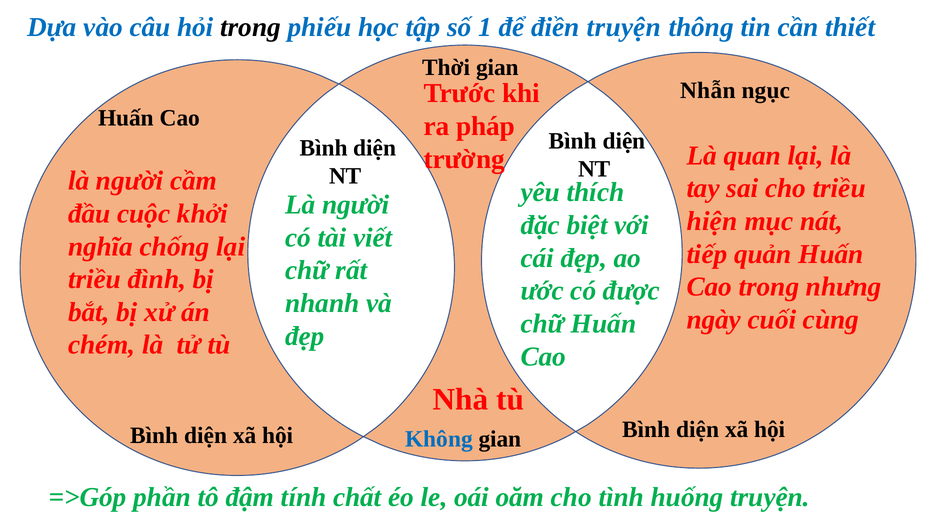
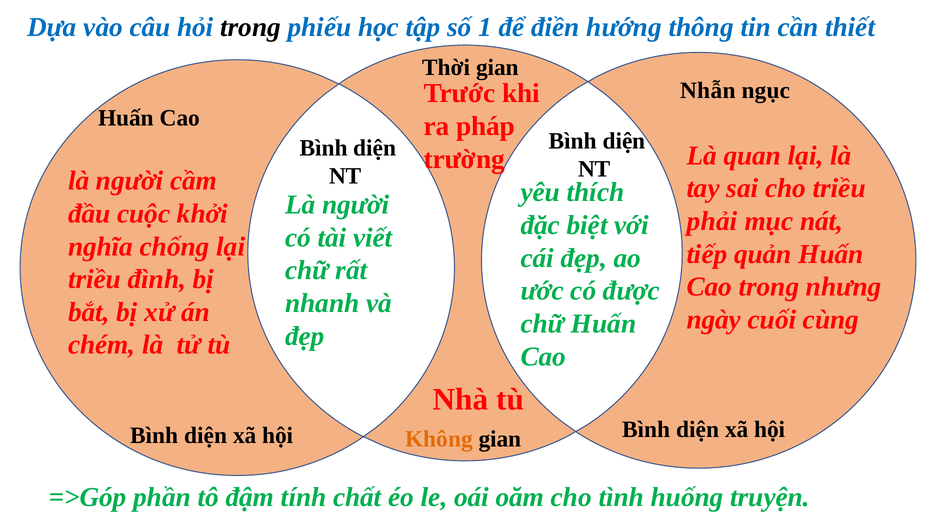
điền truyện: truyện -> hướng (624, 27)
hiện: hiện -> phải (712, 221)
Không colour: blue -> orange (439, 439)
